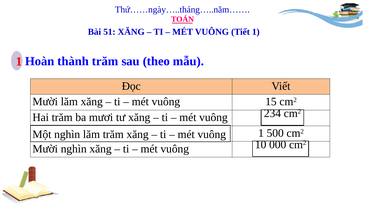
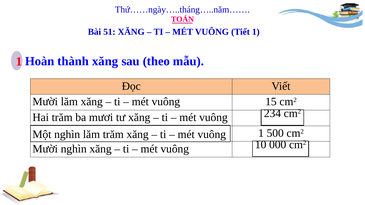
thành trăm: trăm -> xăng (105, 61)
